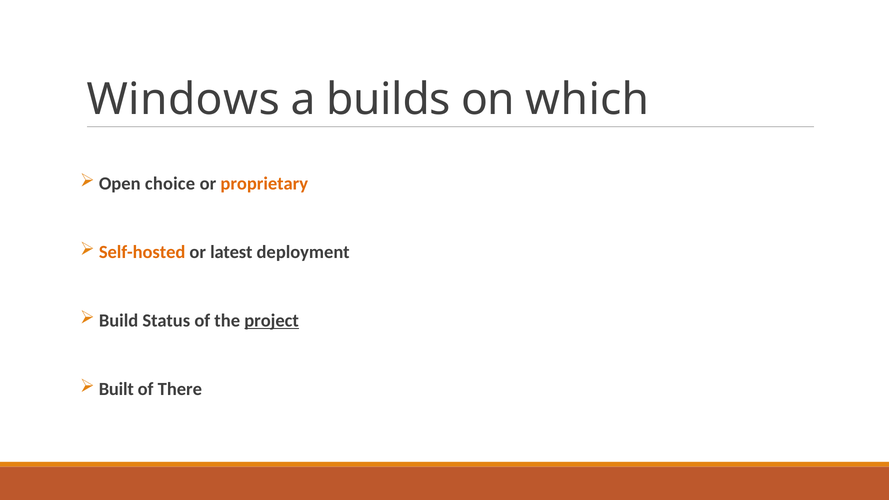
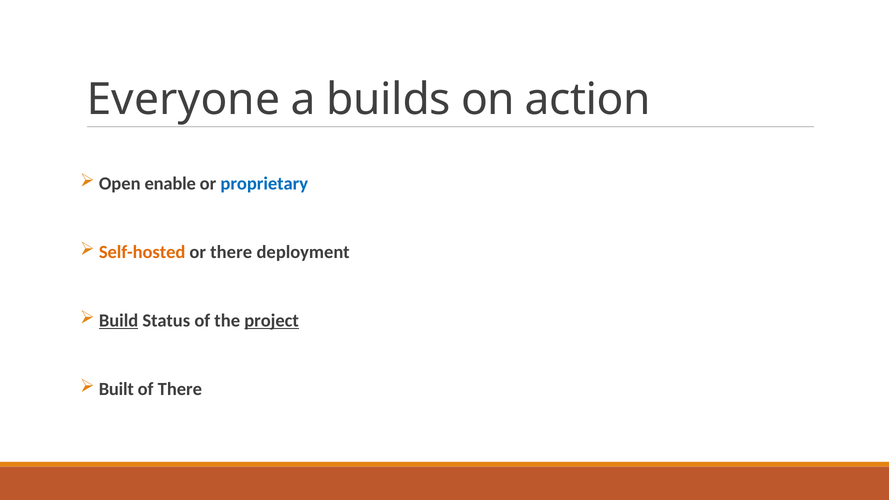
Windows: Windows -> Everyone (183, 100)
which: which -> action (588, 100)
choice: choice -> enable (170, 184)
proprietary colour: orange -> blue (264, 184)
or latest: latest -> there (231, 252)
Build underline: none -> present (119, 321)
